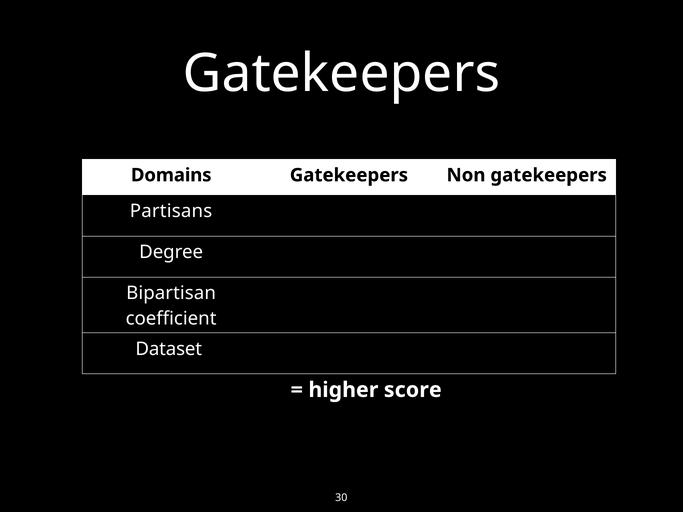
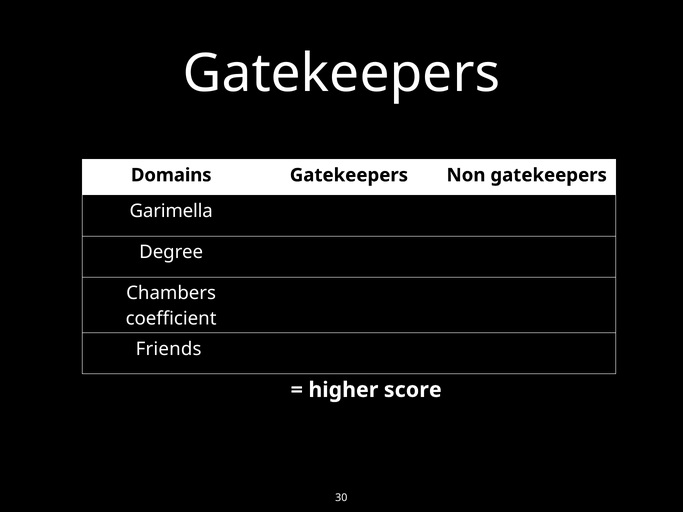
Partisans: Partisans -> Garimella (171, 211)
Bipartisan: Bipartisan -> Chambers (171, 293)
Dataset: Dataset -> Friends (169, 349)
